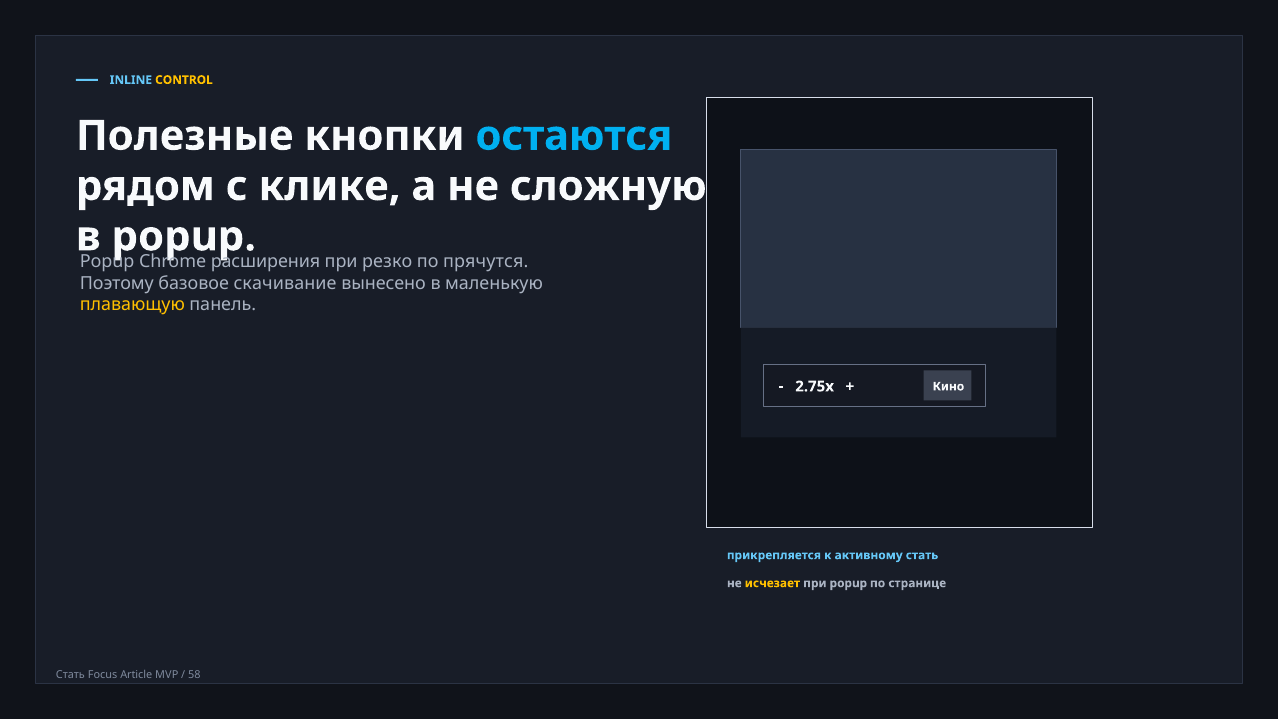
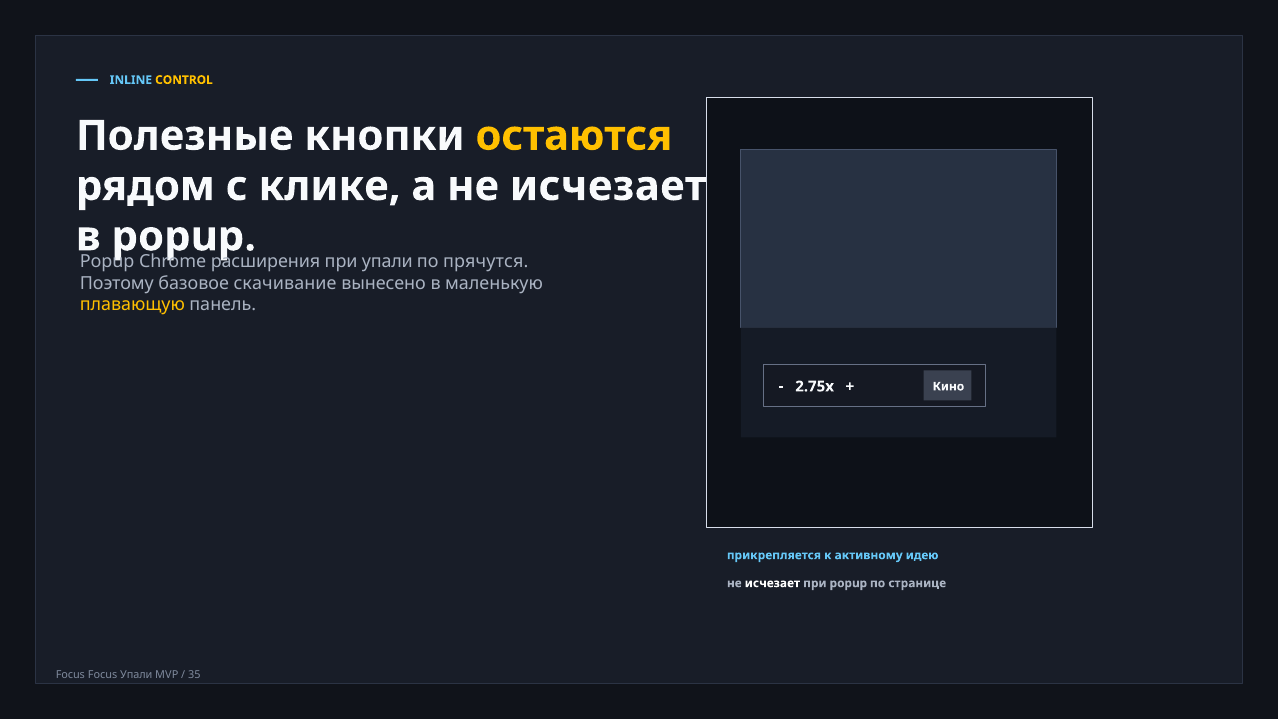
остаются colour: light blue -> yellow (574, 136)
а не сложную: сложную -> исчезает (608, 186)
при резко: резко -> упали (387, 262)
активному стать: стать -> идею (922, 555)
исчезает colour: yellow -> white (772, 583)
Стать: Стать -> Focus (70, 674)
Focus Article: Article -> Упали (136, 674)
58: 58 -> 35 (194, 674)
